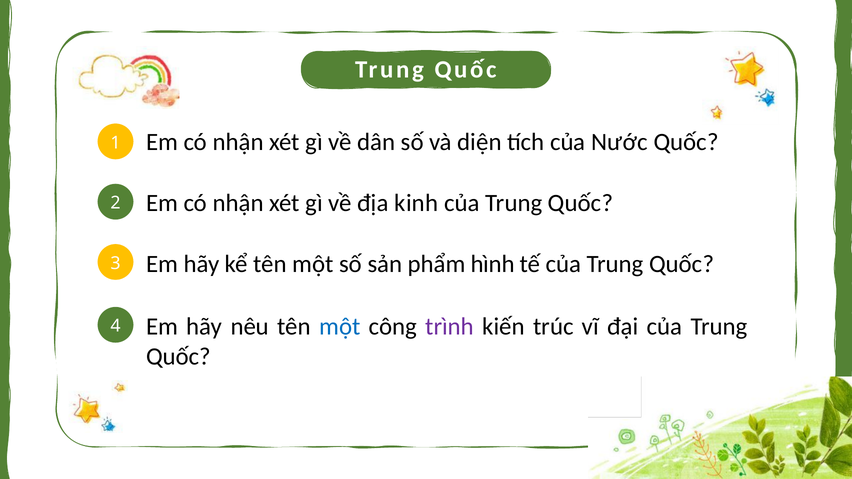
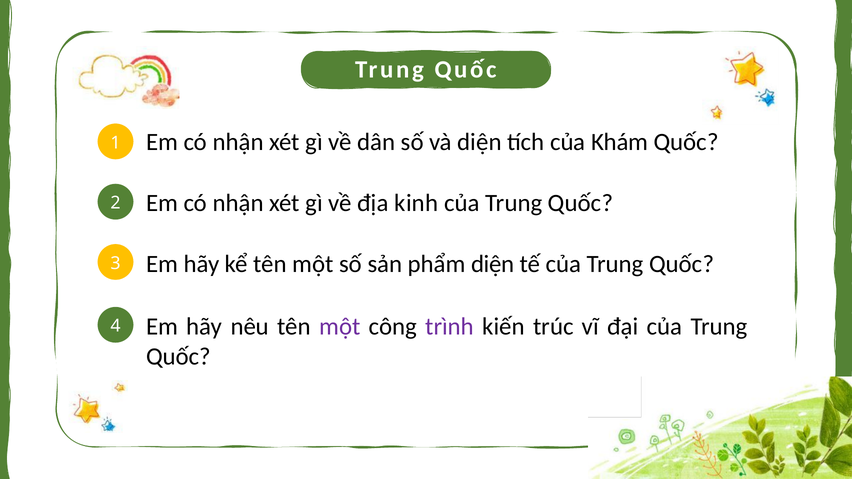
Nước: Nước -> Khám (620, 142)
phẩm hình: hình -> diện (493, 264)
một colour: blue -> purple (340, 327)
